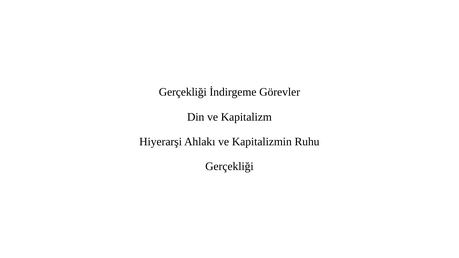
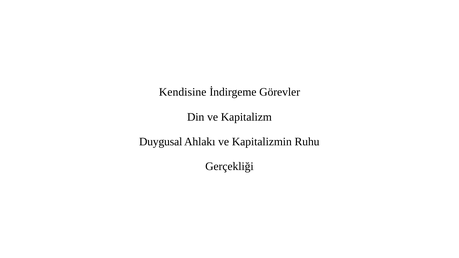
Gerçekliği: Gerçekliği -> Kendisine (183, 92)
Hiyerarşi: Hiyerarşi -> Duygusal (161, 142)
